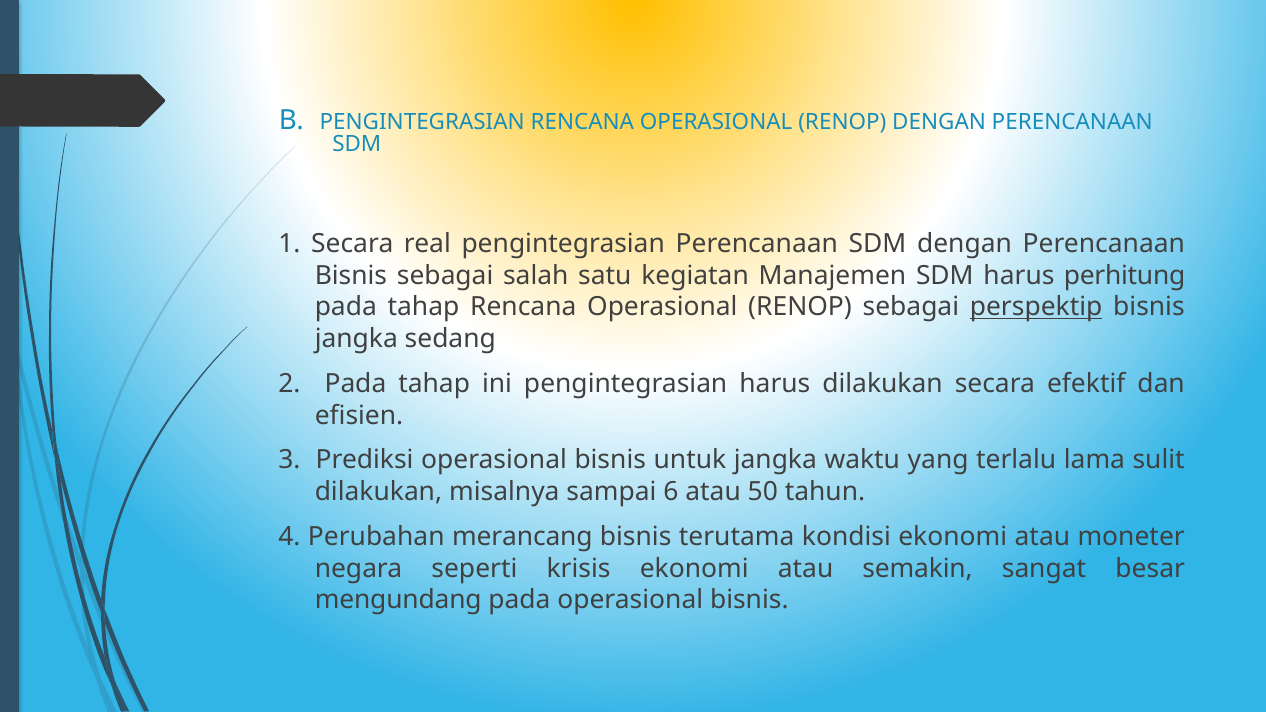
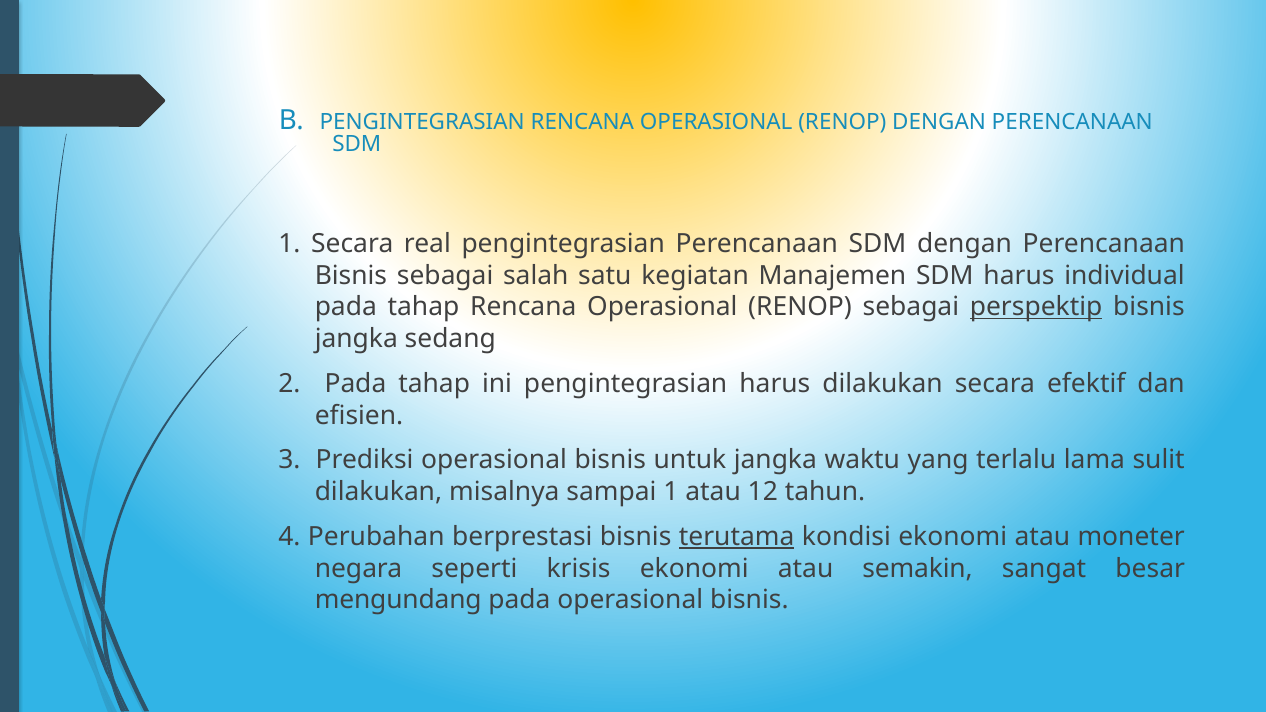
perhitung: perhitung -> individual (1124, 276)
sampai 6: 6 -> 1 (671, 492)
50: 50 -> 12 (763, 492)
merancang: merancang -> berprestasi (522, 537)
terutama underline: none -> present (737, 537)
